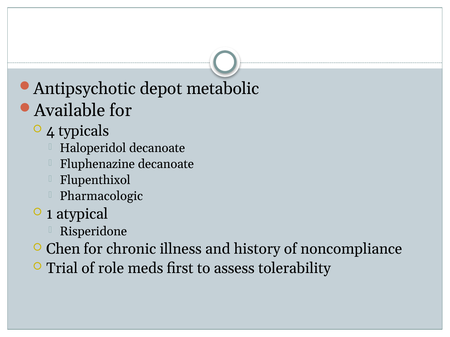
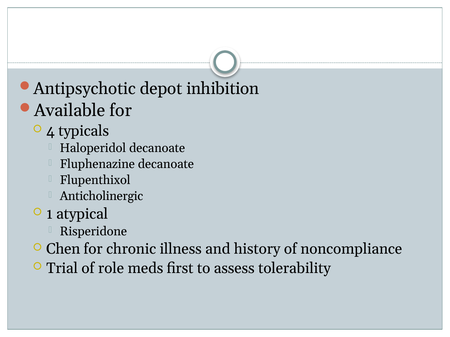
metabolic: metabolic -> inhibition (223, 89)
Pharmacologic: Pharmacologic -> Anticholinergic (101, 196)
